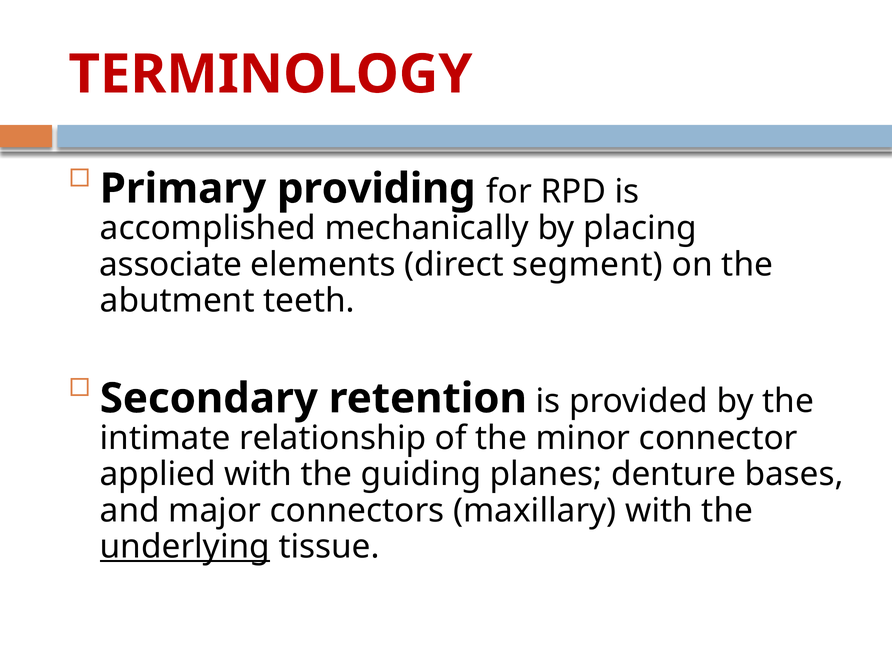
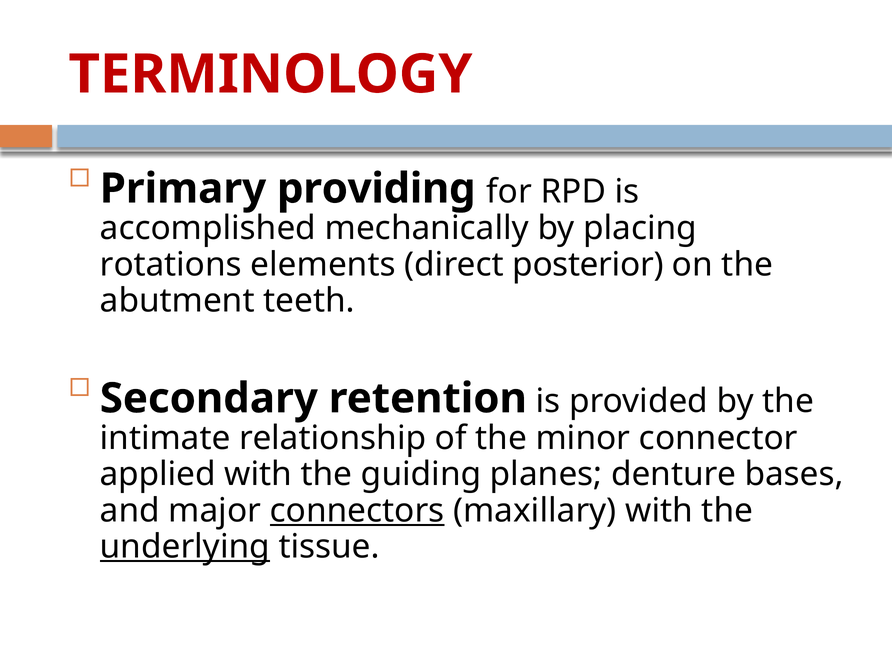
associate: associate -> rotations (171, 265)
segment: segment -> posterior (588, 265)
connectors underline: none -> present (357, 510)
